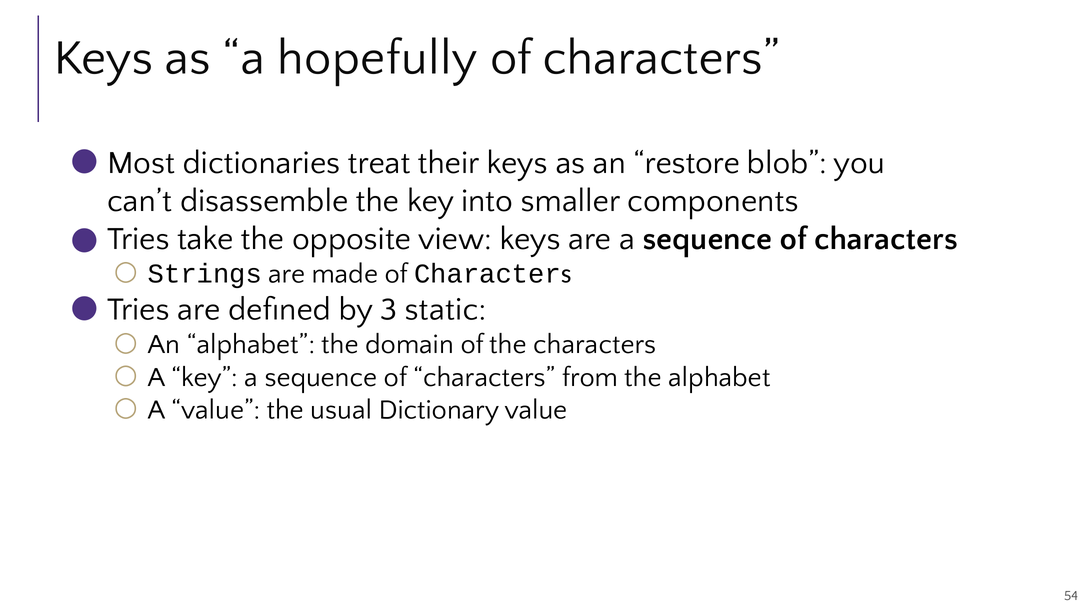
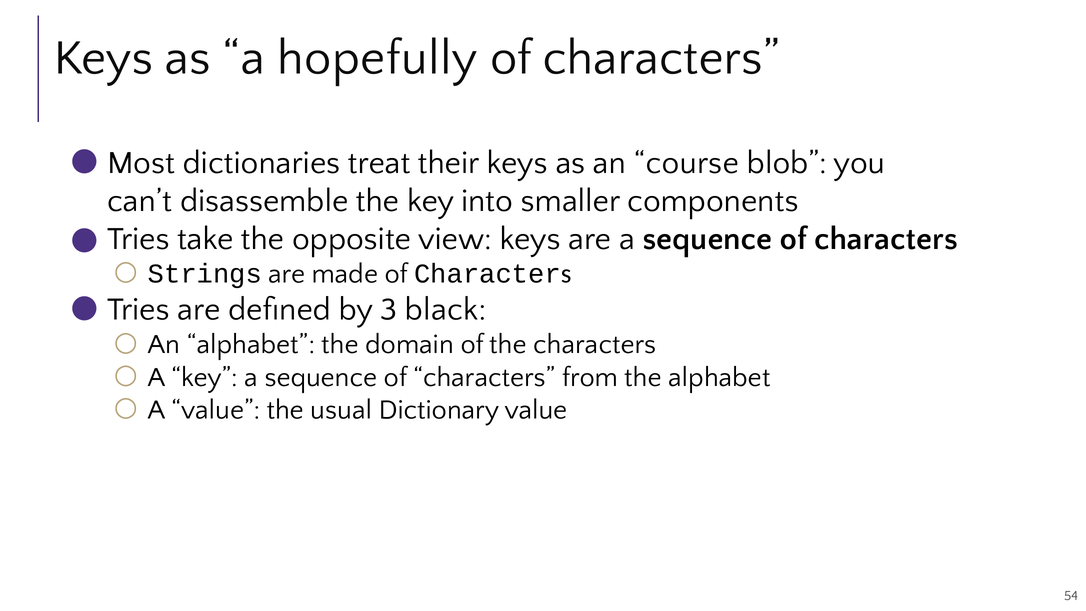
restore: restore -> course (686, 163)
static: static -> black (446, 309)
